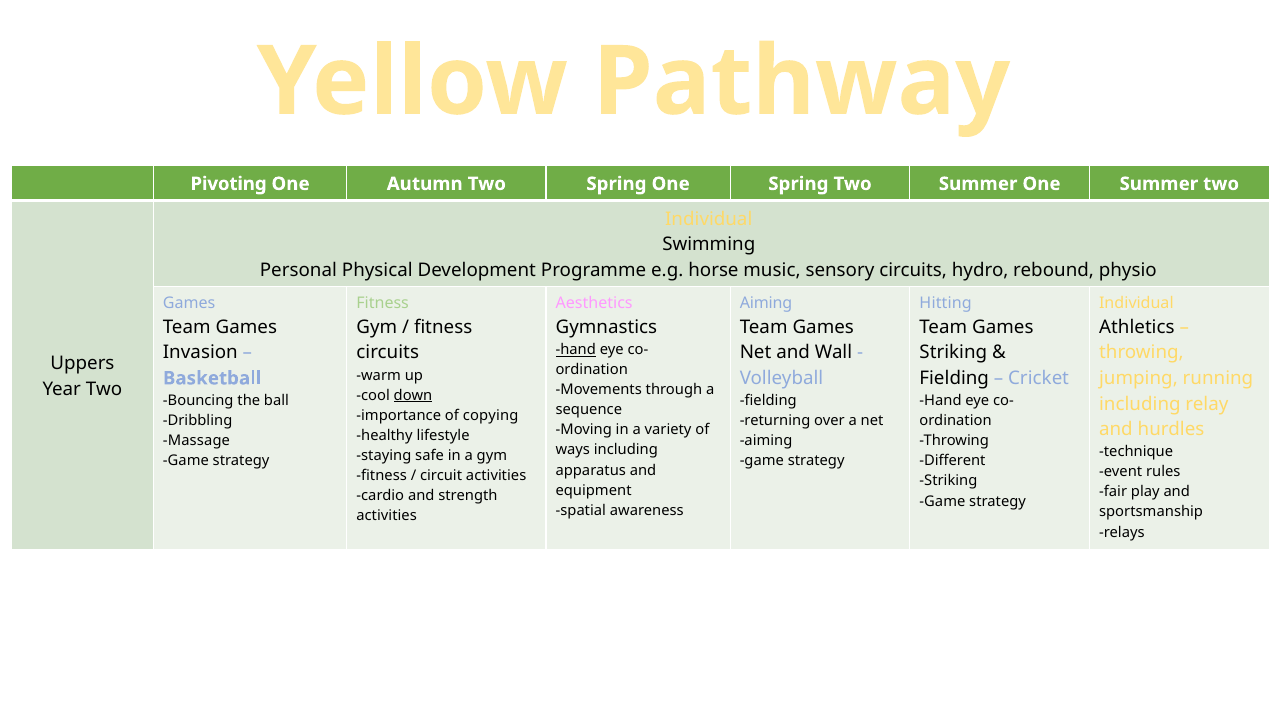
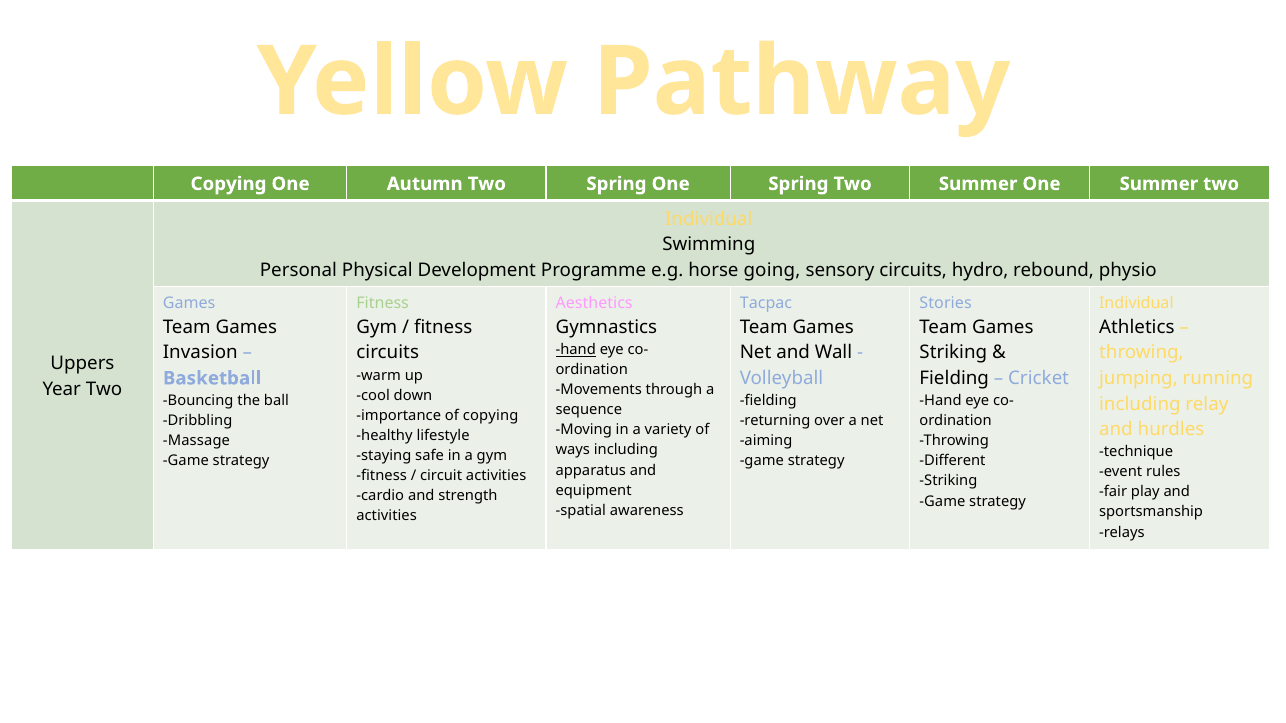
Pivoting: Pivoting -> Copying (228, 184)
music: music -> going (772, 270)
Aiming: Aiming -> Tacpac (766, 303)
Hitting: Hitting -> Stories (946, 303)
down underline: present -> none (413, 396)
